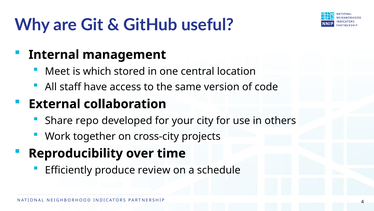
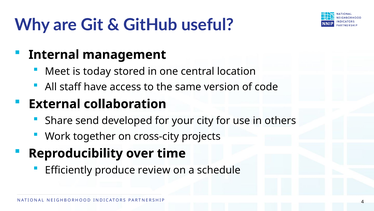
which: which -> today (97, 71)
repo: repo -> send (87, 120)
